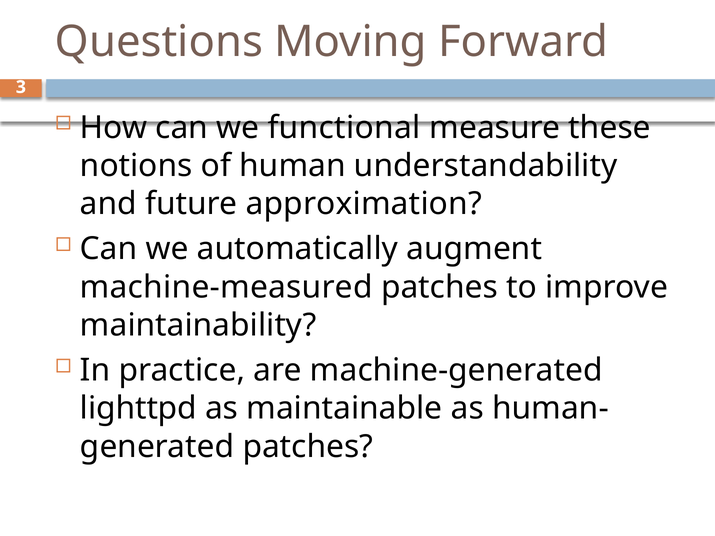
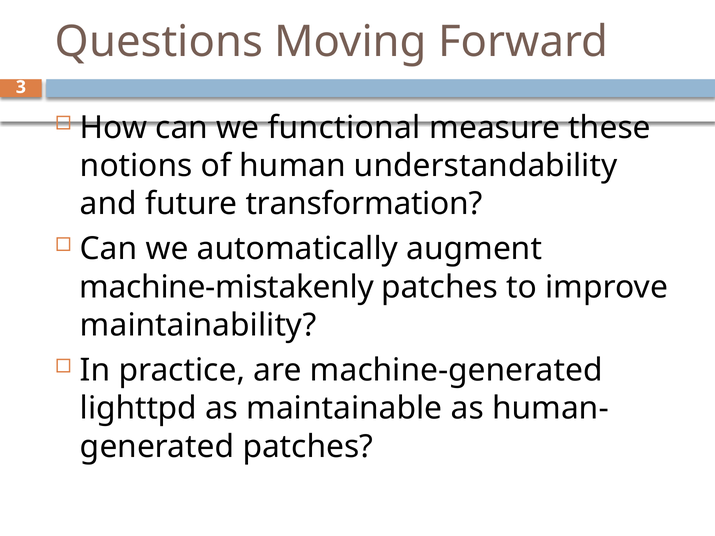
approximation: approximation -> transformation (364, 204)
machine-measured: machine-measured -> machine-mistakenly (227, 287)
